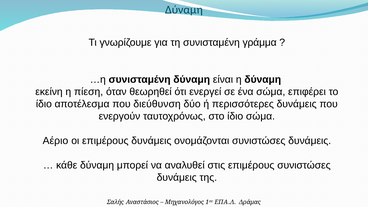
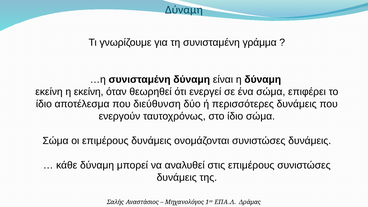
η πίεση: πίεση -> εκείνη (89, 92)
Αέριο: Αέριο -> Σώμα (56, 141)
